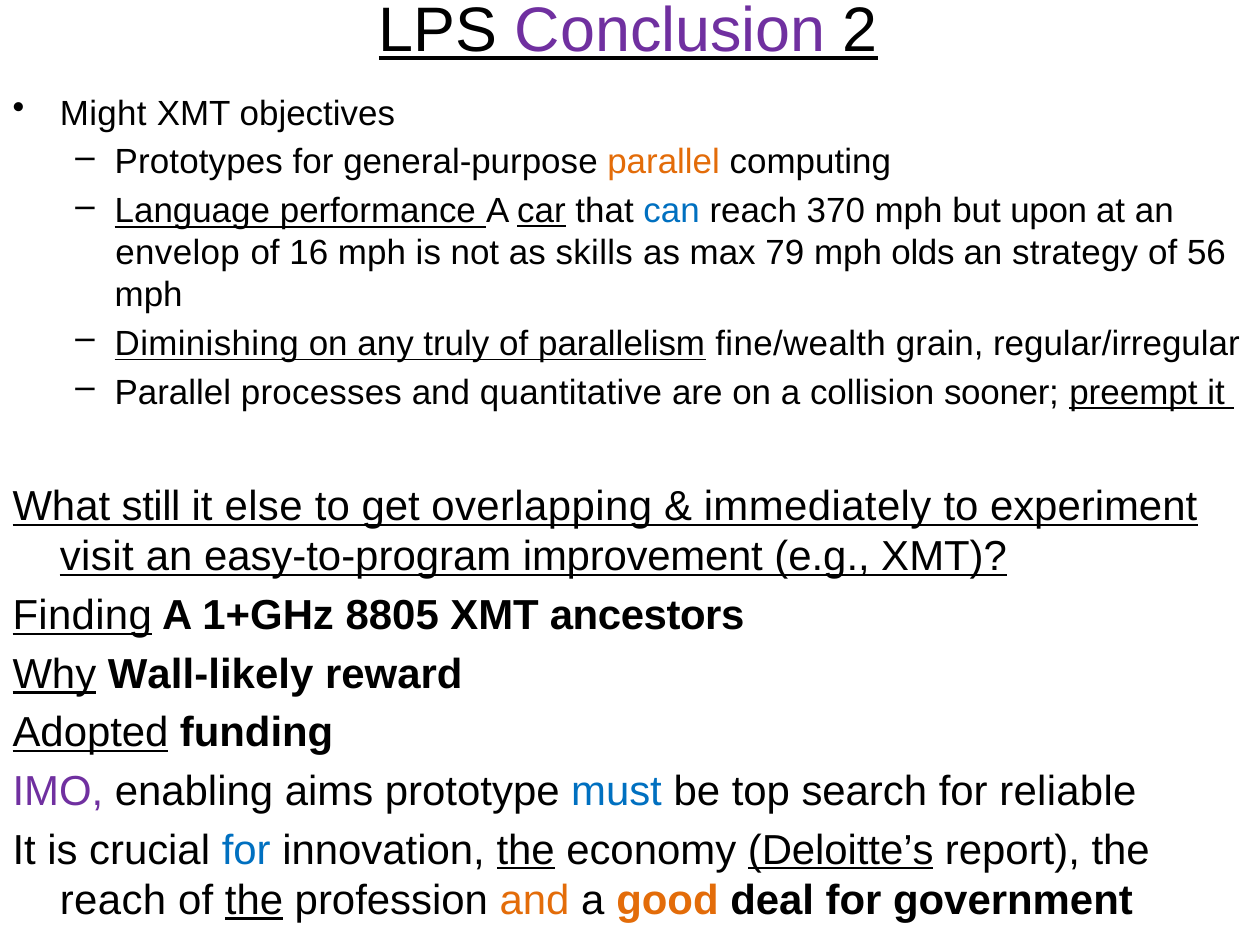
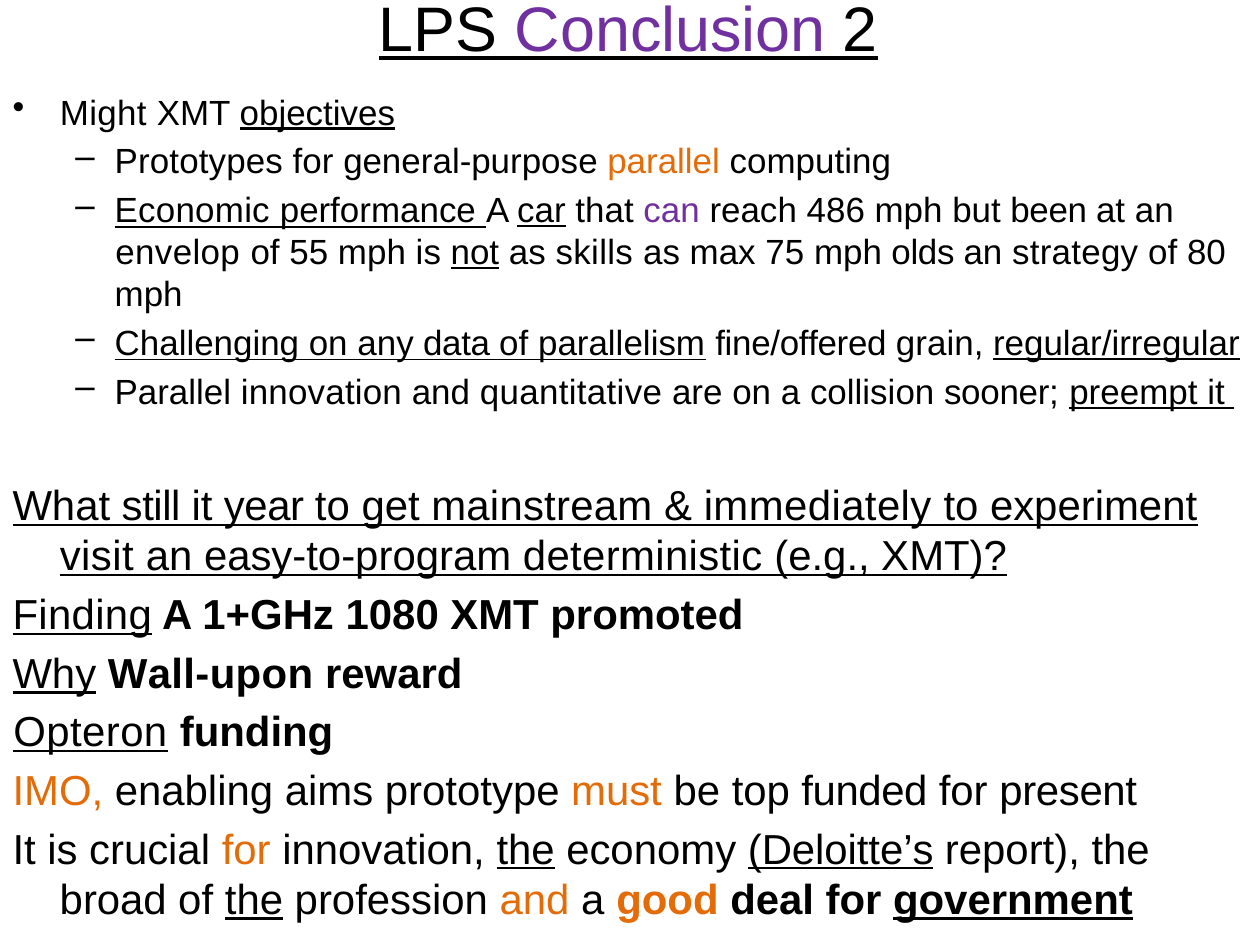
objectives underline: none -> present (317, 113)
Language: Language -> Economic (192, 211)
can colour: blue -> purple (672, 211)
370: 370 -> 486 (836, 211)
upon: upon -> been (1049, 211)
16: 16 -> 55 (309, 253)
not underline: none -> present (475, 253)
79: 79 -> 75 (785, 253)
56: 56 -> 80 (1206, 253)
Diminishing: Diminishing -> Challenging (207, 344)
truly: truly -> data (457, 344)
fine/wealth: fine/wealth -> fine/offered (801, 344)
regular/irregular underline: none -> present (1116, 344)
Parallel processes: processes -> innovation (321, 393)
else: else -> year (264, 506)
overlapping: overlapping -> mainstream (542, 506)
improvement: improvement -> deterministic (643, 557)
8805: 8805 -> 1080 (392, 615)
ancestors: ancestors -> promoted (647, 615)
Wall-likely: Wall-likely -> Wall-upon (211, 674)
Adopted: Adopted -> Opteron (90, 733)
IMO colour: purple -> orange (58, 791)
must colour: blue -> orange (617, 791)
search: search -> funded (865, 791)
reliable: reliable -> present (1068, 791)
for colour: blue -> orange (246, 850)
reach: reach -> broad (113, 900)
government underline: none -> present (1013, 900)
